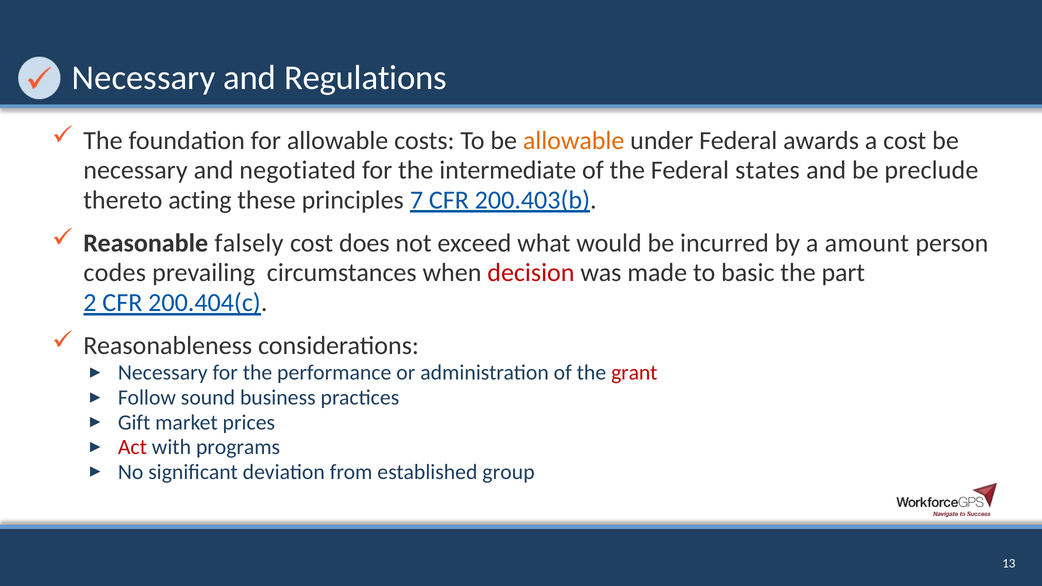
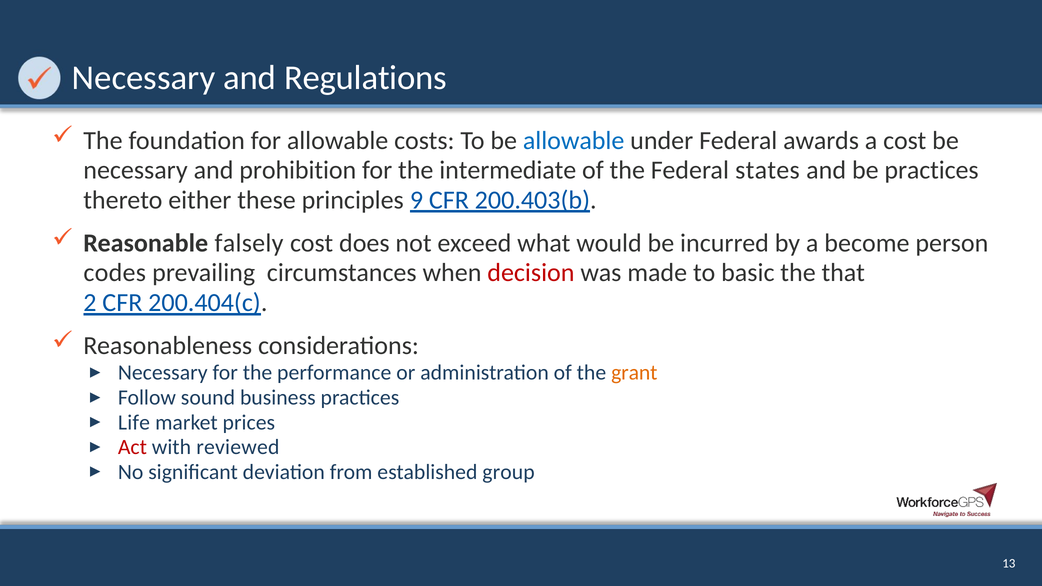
allowable colour: orange -> blue (574, 140)
negotiated: negotiated -> prohibition (298, 170)
be preclude: preclude -> practices (932, 170)
acting: acting -> either (200, 200)
7: 7 -> 9 (416, 200)
amount: amount -> become (867, 243)
part: part -> that (843, 273)
grant colour: red -> orange (634, 373)
Gift: Gift -> Life (134, 422)
programs: programs -> reviewed (238, 447)
